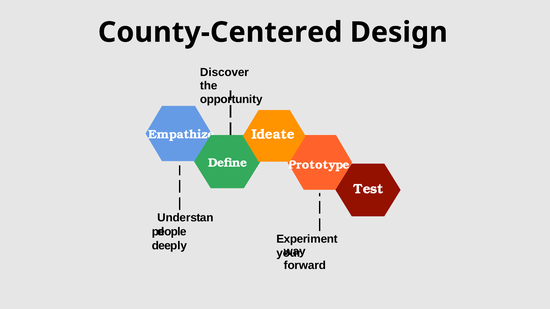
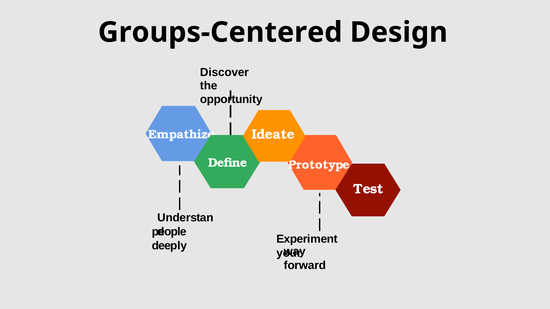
County-Centered: County-Centered -> Groups-Centered (220, 32)
